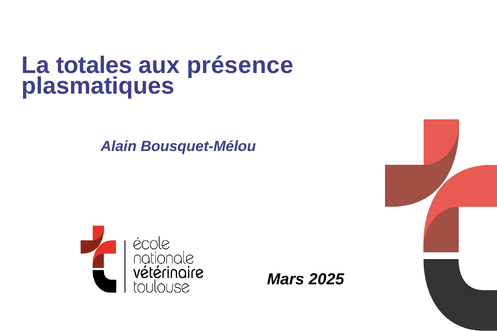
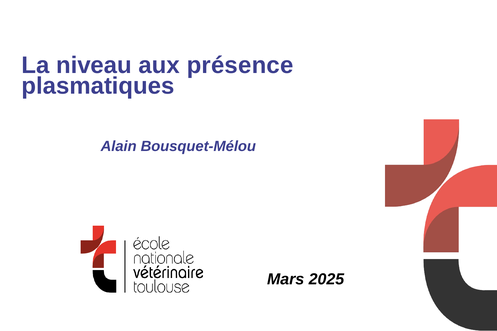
totales: totales -> niveau (94, 65)
